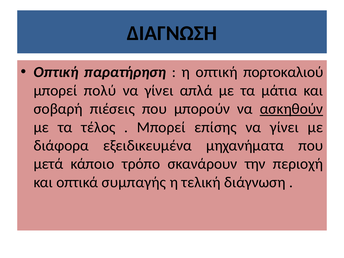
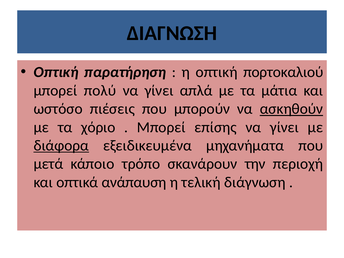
σοβαρή: σοβαρή -> ωστόσο (58, 109)
τέλος: τέλος -> χόριο (98, 127)
διάφορα underline: none -> present (61, 146)
συμπαγής: συμπαγής -> ανάπαυση (134, 182)
